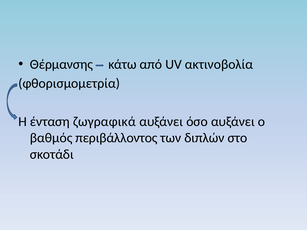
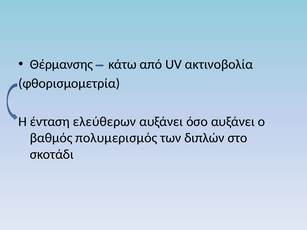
ζωγραφικά: ζωγραφικά -> ελεύθερων (104, 122)
περιβάλλοντος: περιβάλλοντος -> πολυμερισμός (116, 138)
